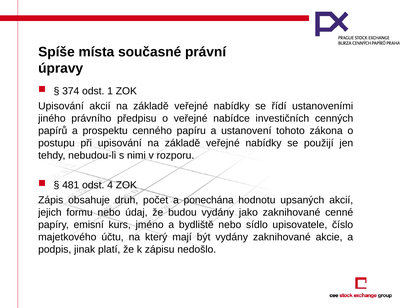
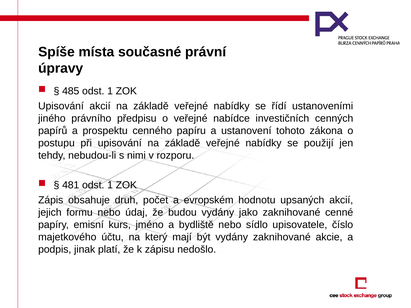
374: 374 -> 485 (71, 91)
481 odst 4: 4 -> 1 (110, 185)
ponechána: ponechána -> evropském (209, 200)
